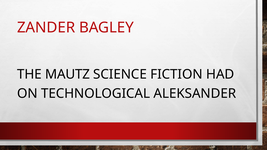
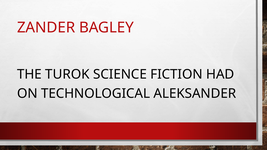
MAUTZ: MAUTZ -> TUROK (67, 74)
